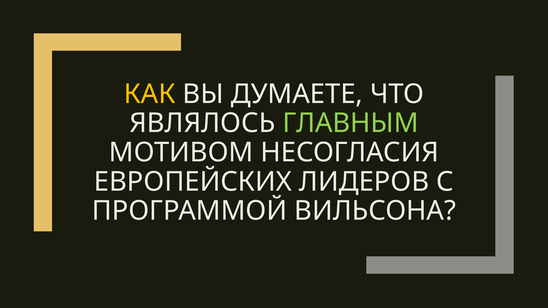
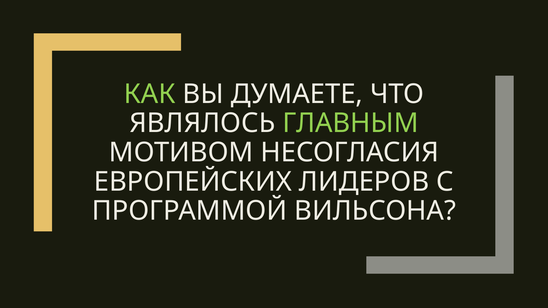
КАК colour: yellow -> light green (150, 94)
